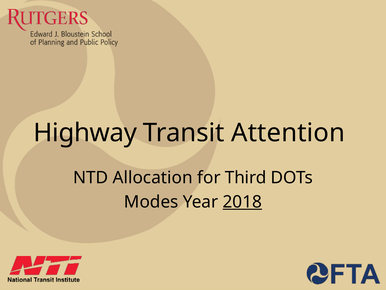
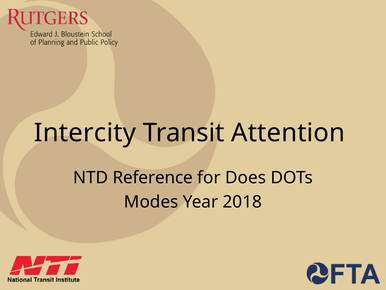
Highway: Highway -> Intercity (85, 133)
Allocation: Allocation -> Reference (153, 177)
Third: Third -> Does (246, 177)
2018 underline: present -> none (242, 202)
